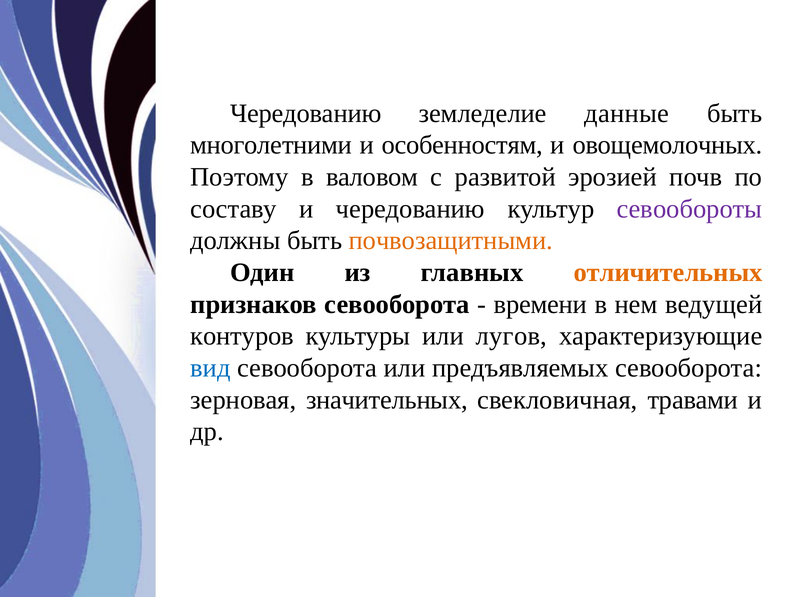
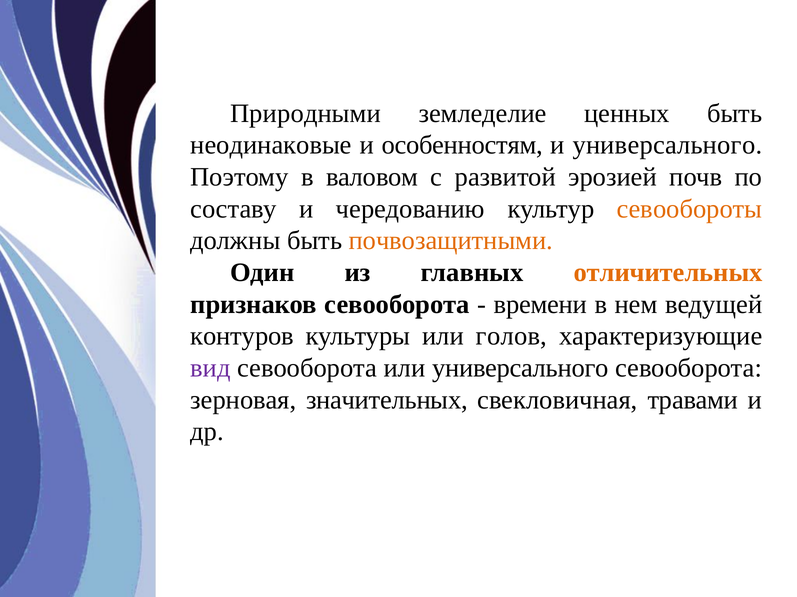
Чередованию: Чередованию -> Природными (306, 113)
данные: данные -> ценных (627, 113)
многолетними: многолетними -> неодинаковые (271, 145)
и овощемолочных: овощемолочных -> универсального (667, 145)
севообороты colour: purple -> orange (690, 209)
лугов: лугов -> голов (511, 337)
вид colour: blue -> purple (210, 368)
или предъявляемых: предъявляемых -> универсального (520, 368)
